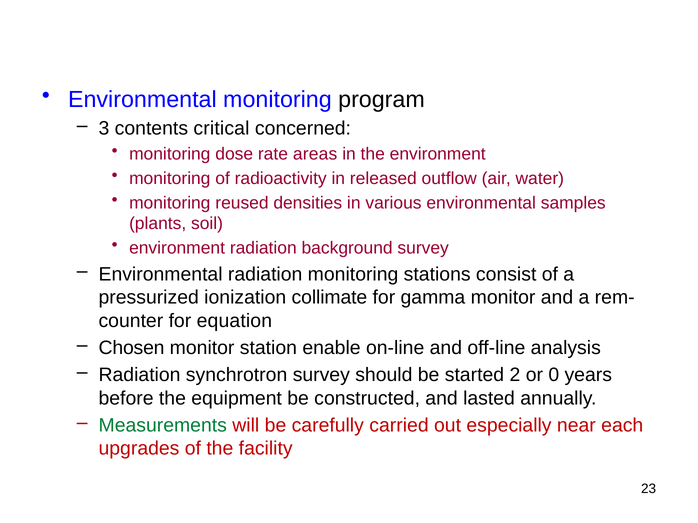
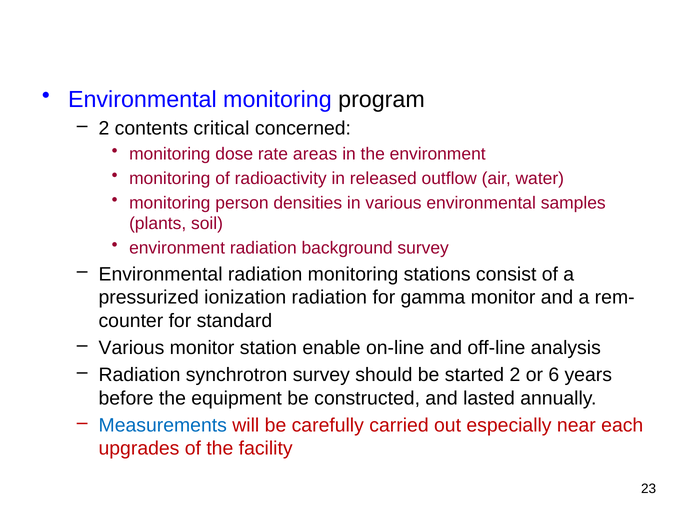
3: 3 -> 2 (104, 129)
reused: reused -> person (242, 203)
ionization collimate: collimate -> radiation (329, 298)
equation: equation -> standard (234, 321)
Chosen: Chosen -> Various (131, 348)
0: 0 -> 6 (554, 375)
Measurements colour: green -> blue (163, 426)
